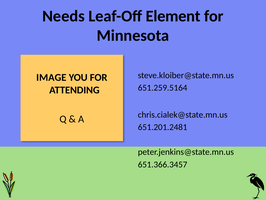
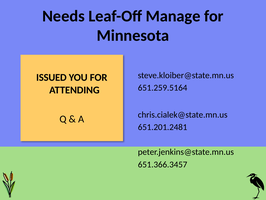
Element: Element -> Manage (173, 16)
IMAGE: IMAGE -> ISSUED (51, 77)
